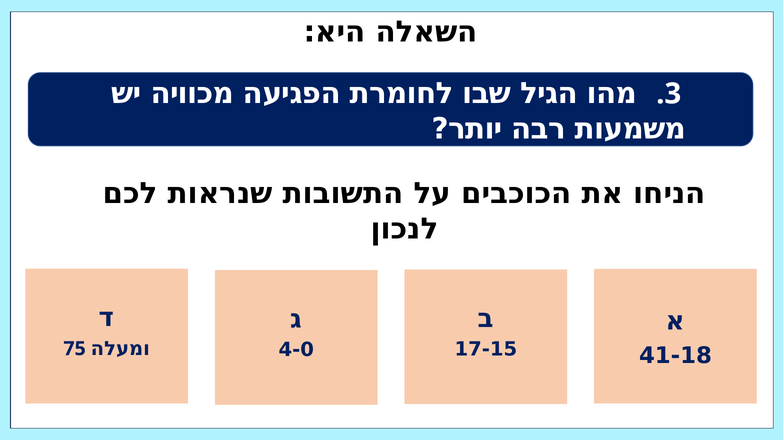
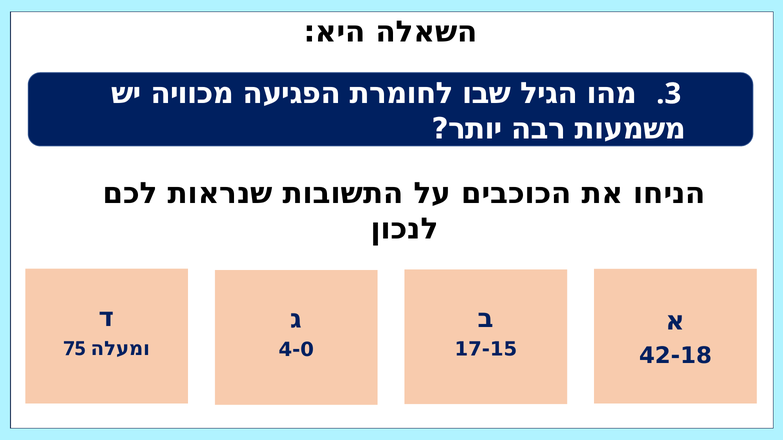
41-18: 41-18 -> 42-18 (675, 356)
